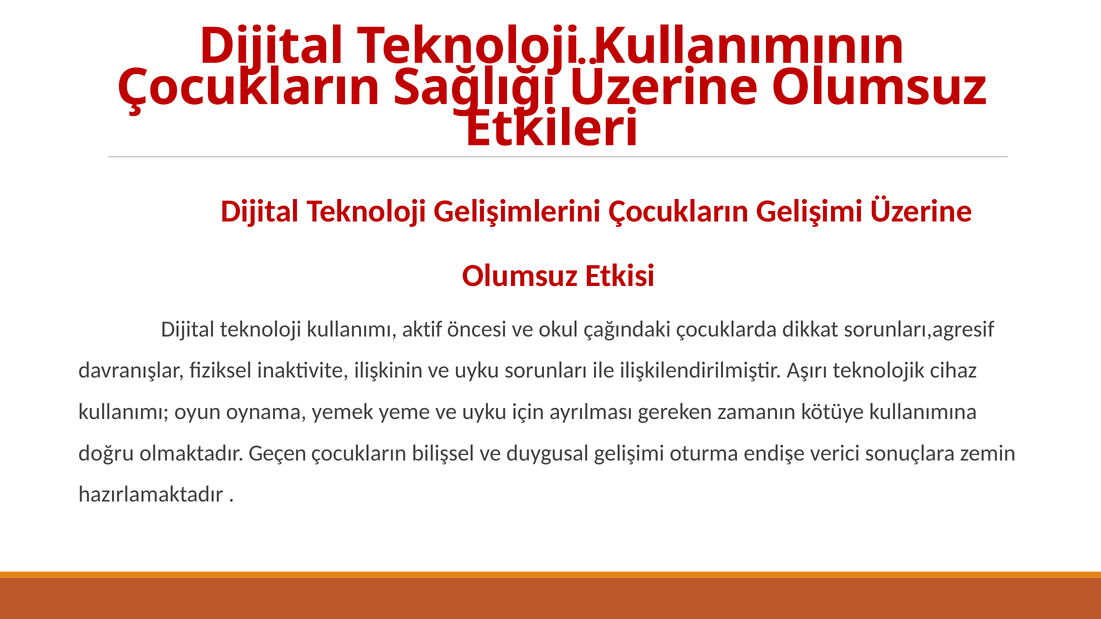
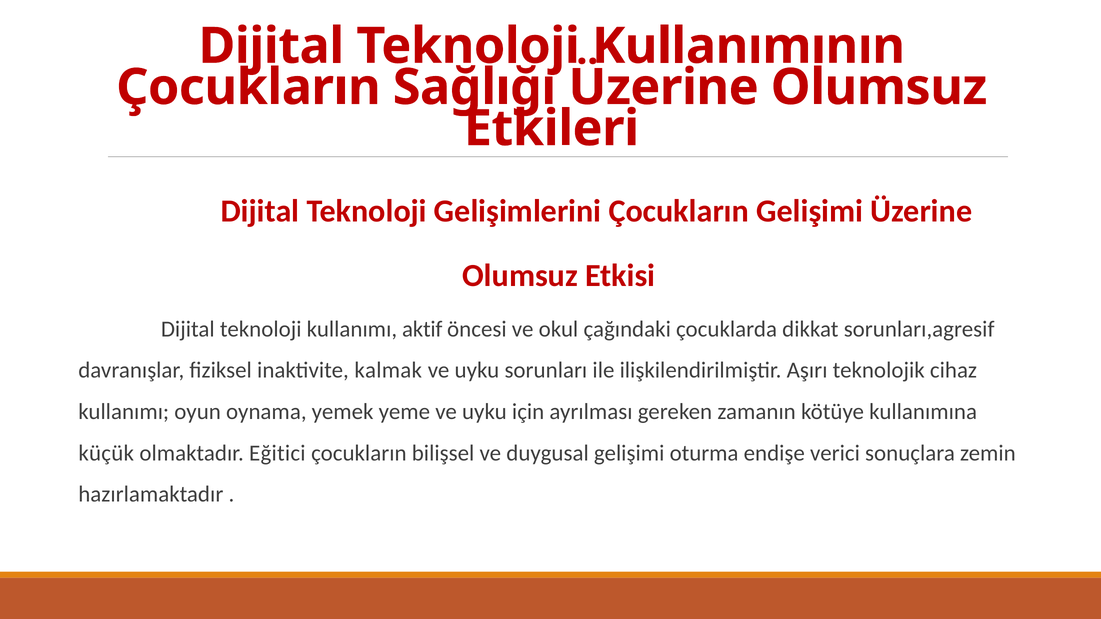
ilişkinin: ilişkinin -> kalmak (388, 370)
doğru: doğru -> küçük (106, 453)
Geçen: Geçen -> Eğitici (277, 453)
